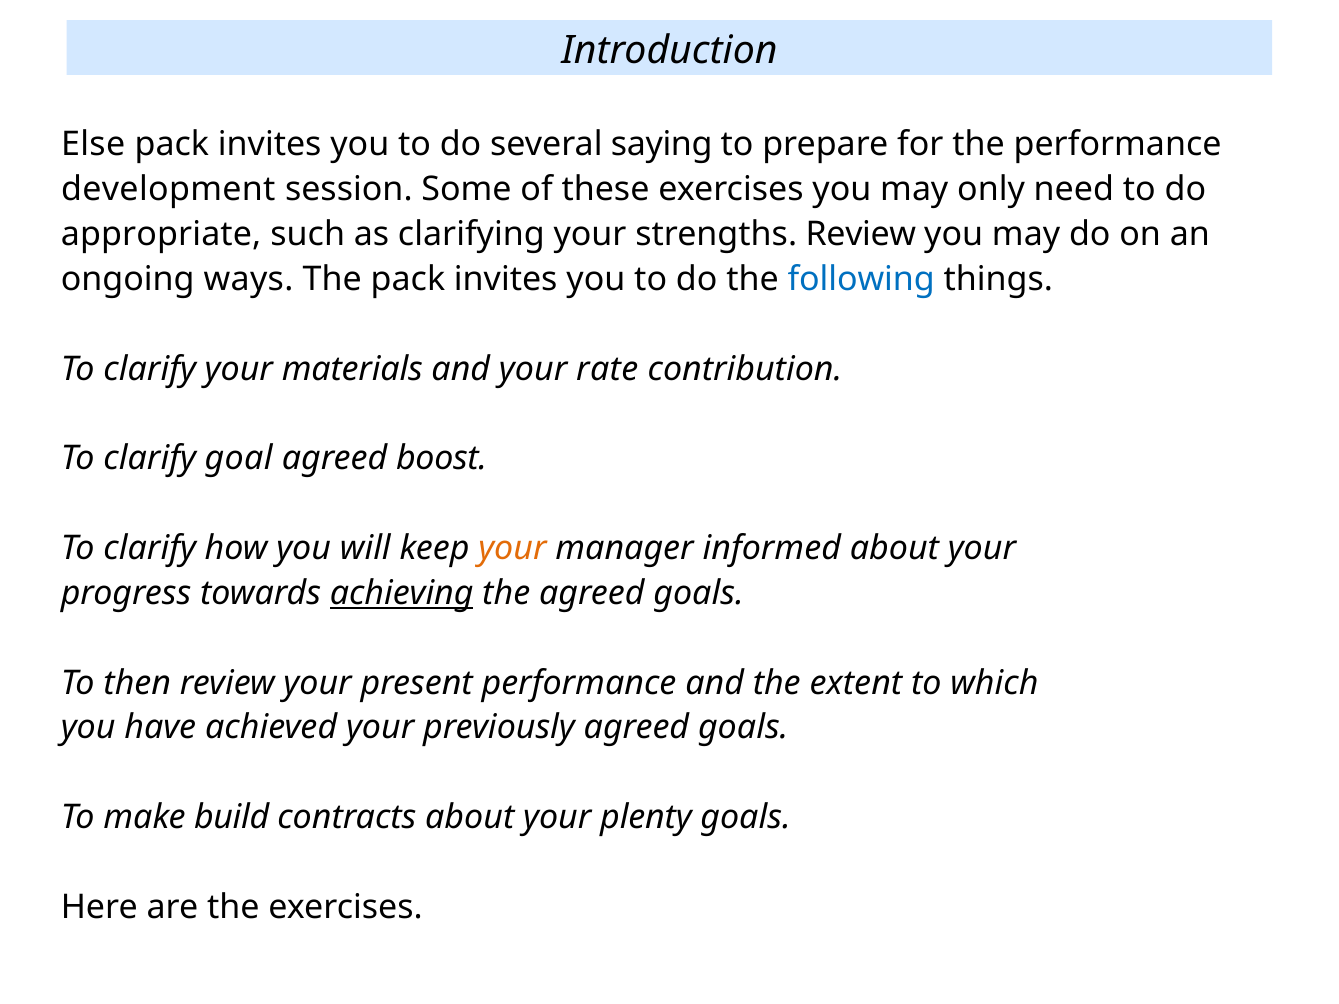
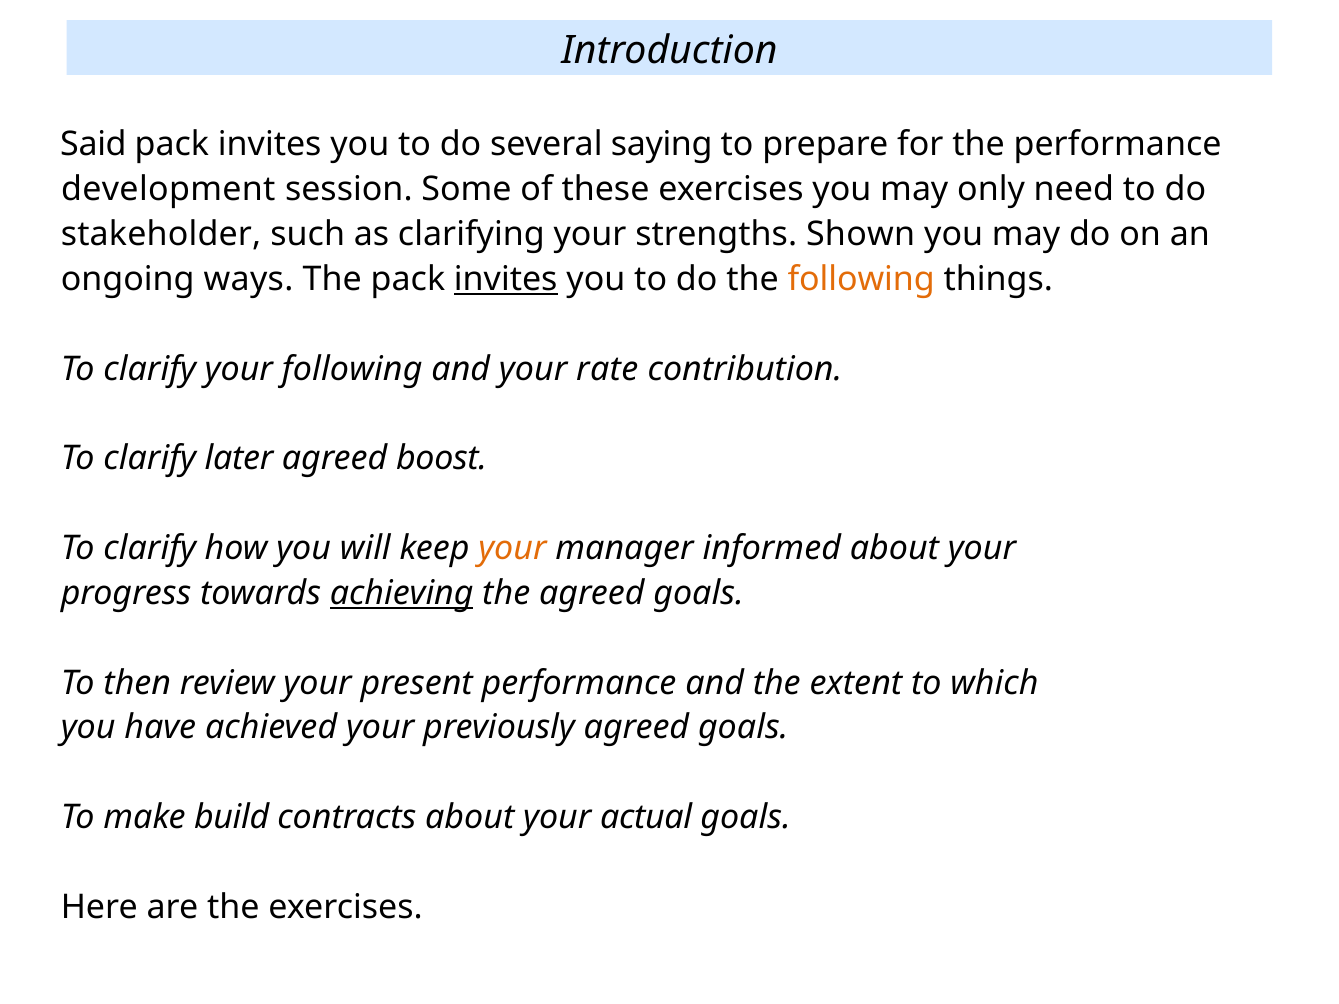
Else: Else -> Said (93, 145)
appropriate: appropriate -> stakeholder (161, 234)
strengths Review: Review -> Shown (861, 234)
invites underline: none -> present (506, 279)
following colour: blue -> orange (861, 279)
your materials: materials -> following (352, 369)
goal: goal -> later (239, 459)
plenty: plenty -> actual (646, 818)
